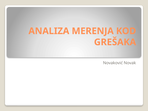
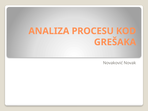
MERENJA: MERENJA -> PROCESU (93, 31)
